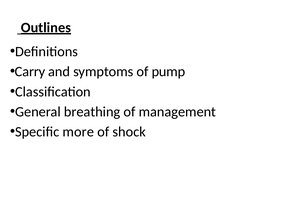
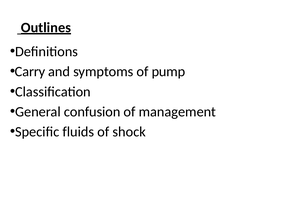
breathing: breathing -> confusion (92, 112)
more: more -> fluids (78, 132)
